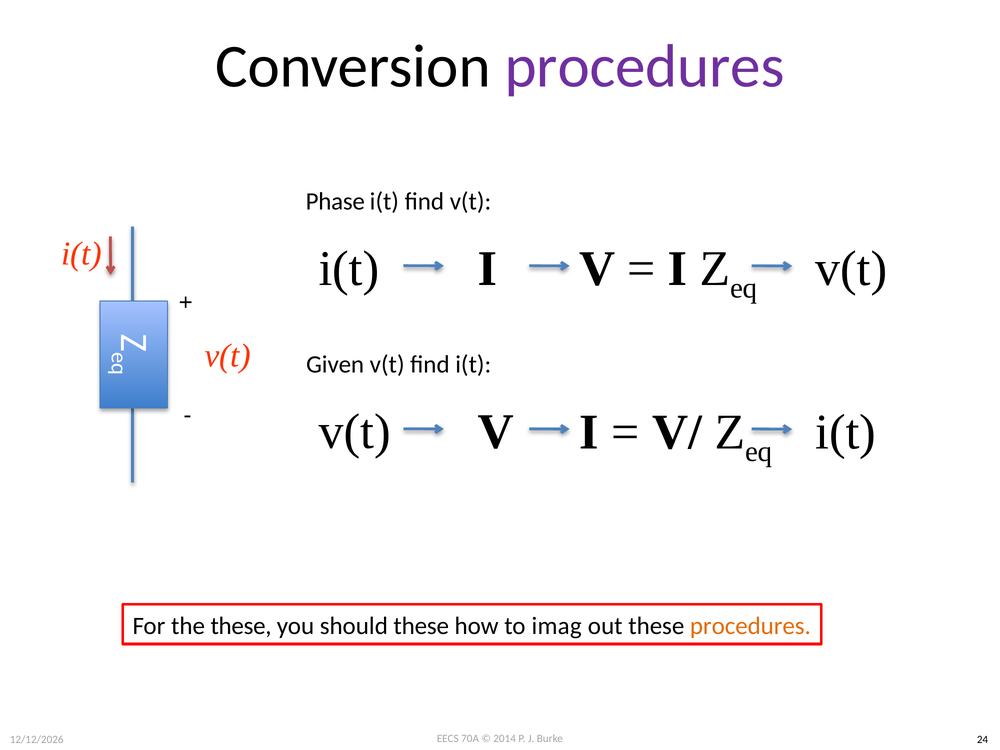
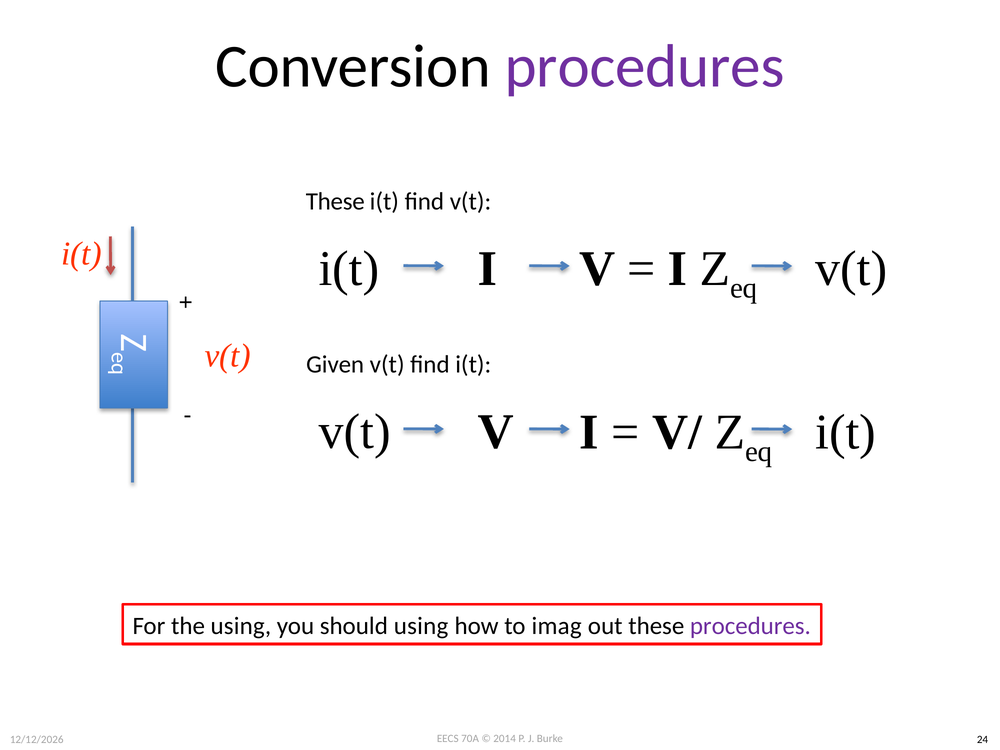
Phase: Phase -> These (335, 201)
the these: these -> using (241, 626)
should these: these -> using (421, 626)
procedures colour: orange -> purple (750, 626)
